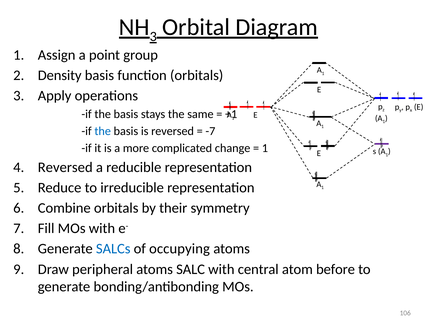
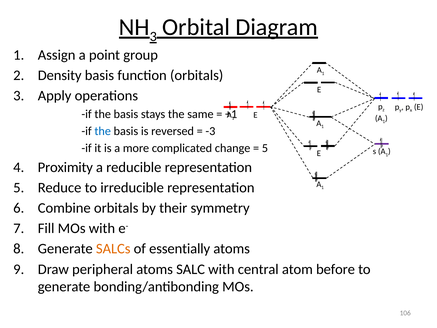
-7: -7 -> -3 (210, 131)
1: 1 -> 5 (265, 148)
Reversed: Reversed -> Proximity (65, 167)
SALCs colour: blue -> orange (113, 249)
occupying: occupying -> essentially (180, 249)
